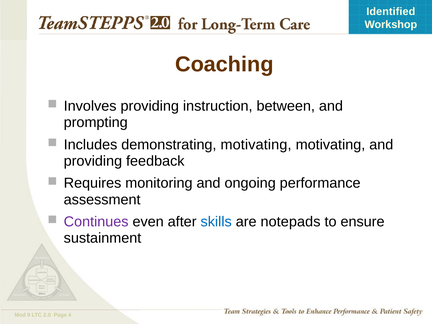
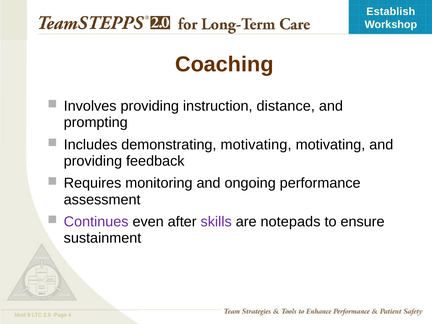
Identified: Identified -> Establish (391, 12)
between: between -> distance (286, 106)
skills colour: blue -> purple (216, 222)
